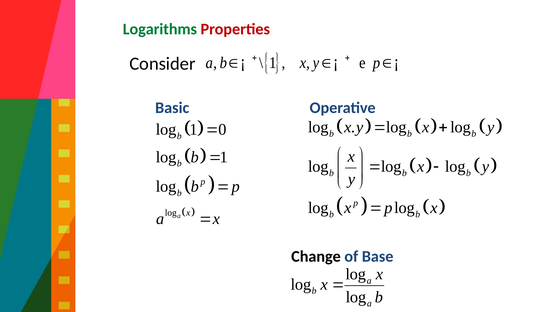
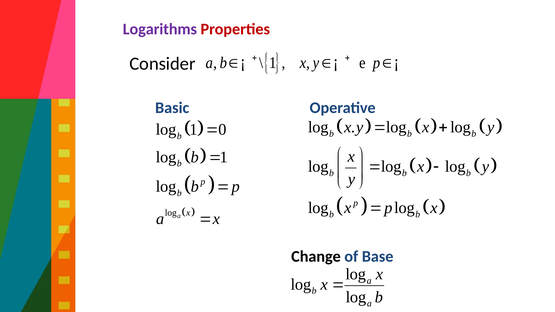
Logarithms colour: green -> purple (160, 29)
